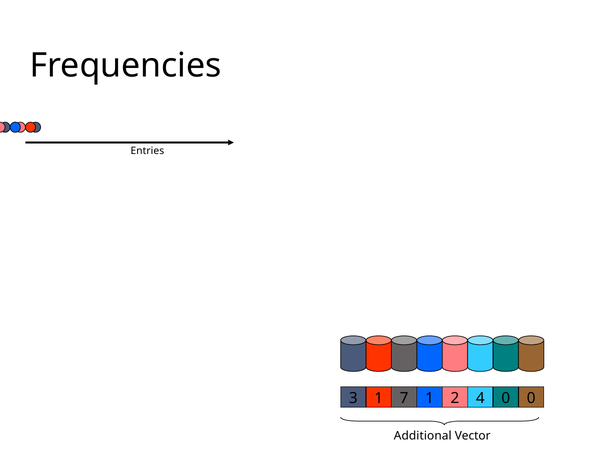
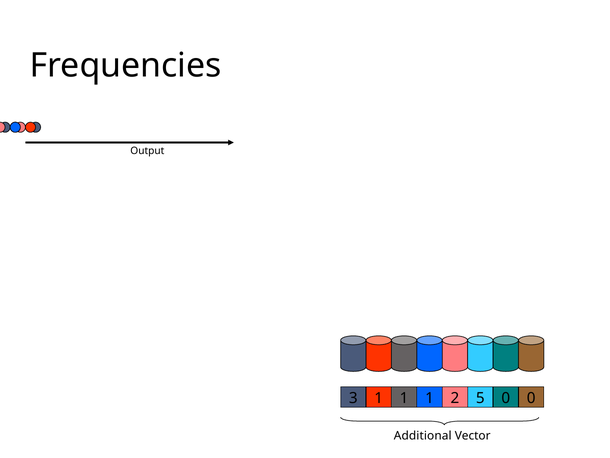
Entries: Entries -> Output (147, 151)
7: 7 -> 1 (404, 398)
4: 4 -> 5 (480, 398)
